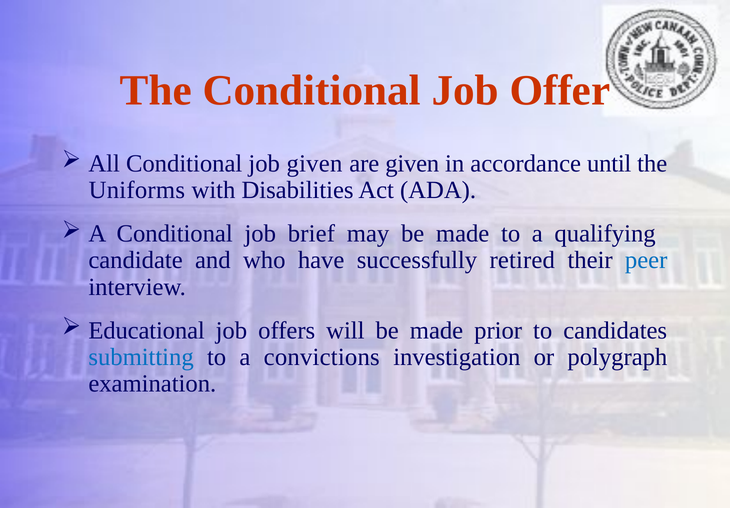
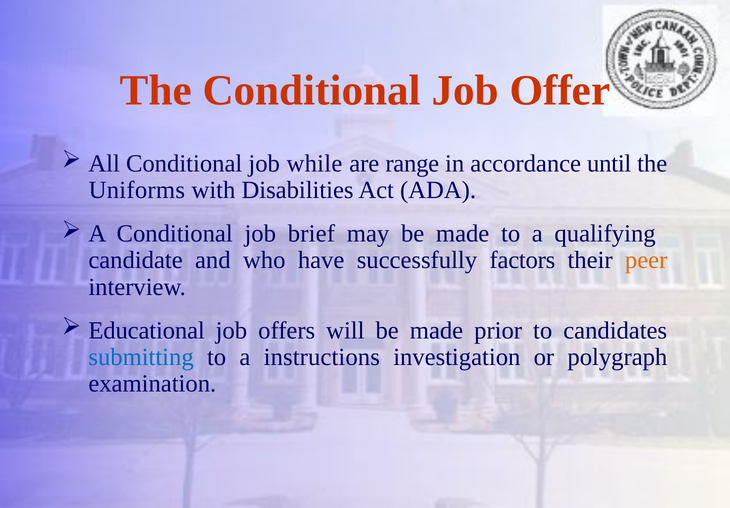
job given: given -> while (314, 163)
are given: given -> range (412, 163)
retired: retired -> factors (522, 260)
peer colour: blue -> orange (646, 260)
convictions: convictions -> instructions (322, 357)
